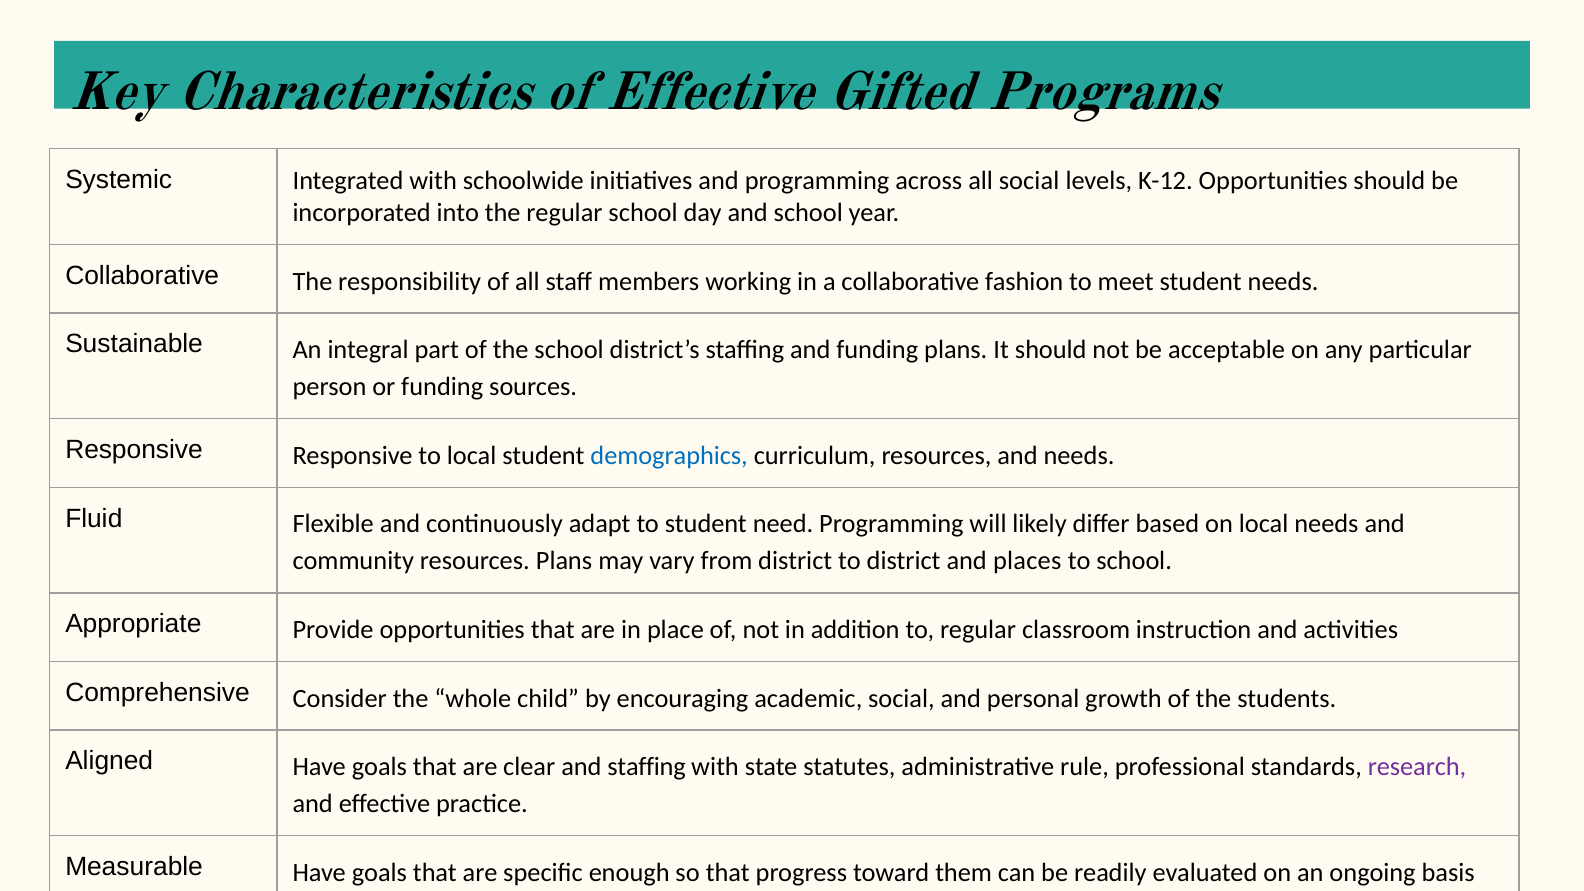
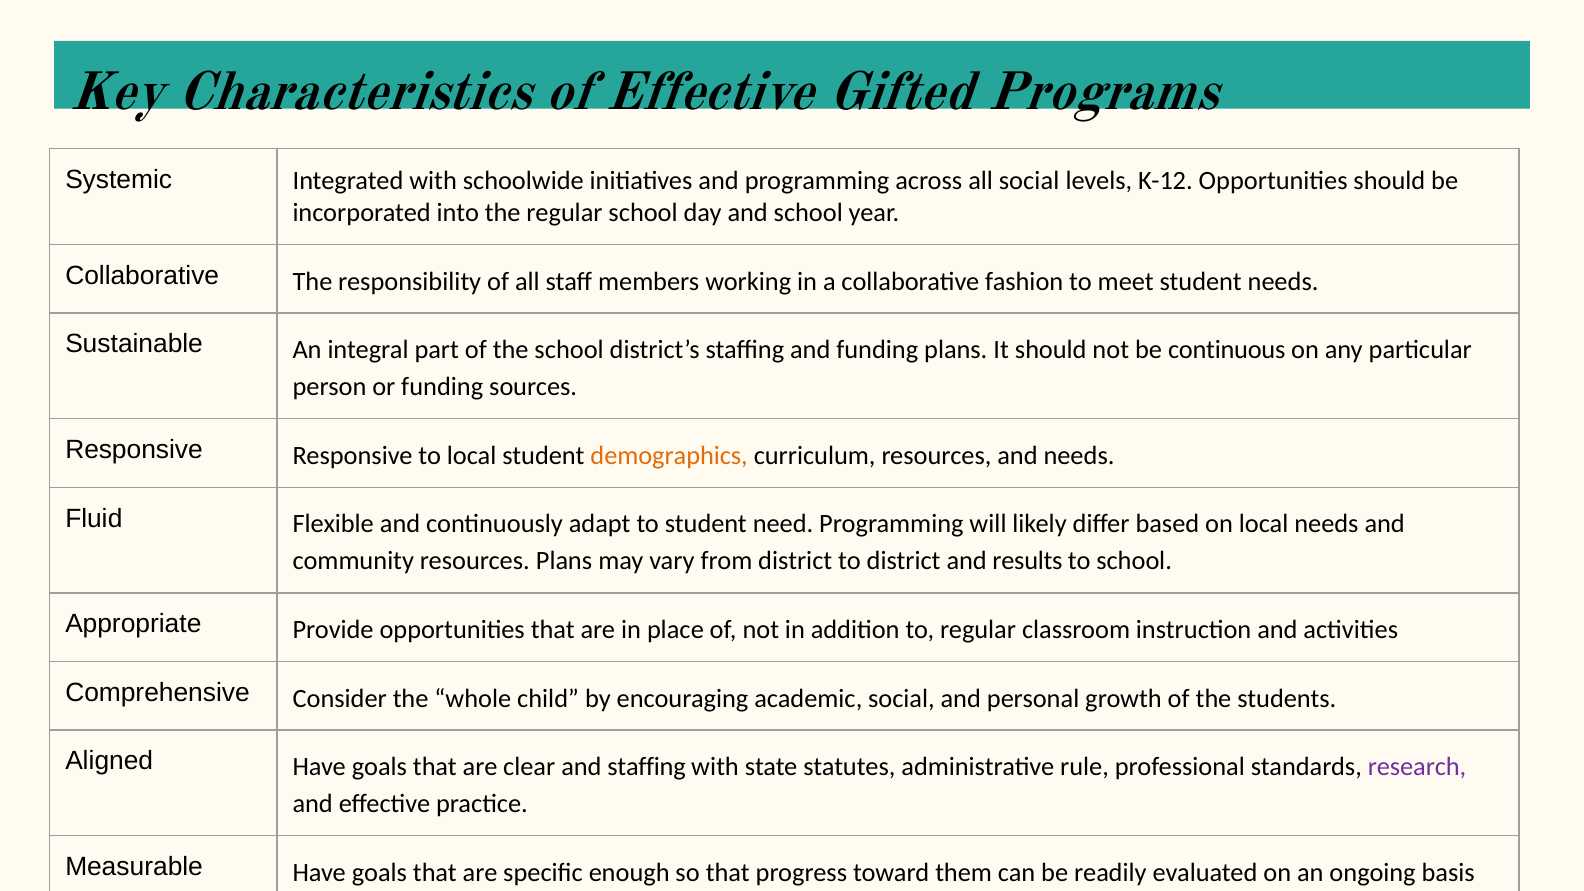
acceptable: acceptable -> continuous (1227, 350)
demographics colour: blue -> orange (669, 456)
places: places -> results (1027, 561)
